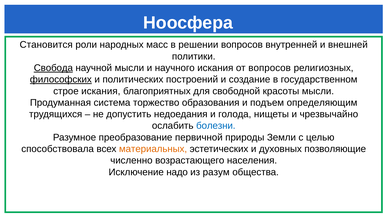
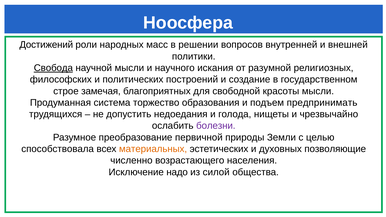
Становится: Становится -> Достижений (46, 45)
от вопросов: вопросов -> разумной (270, 68)
философских underline: present -> none (61, 80)
строе искания: искания -> замечая (101, 91)
определяющим: определяющим -> предпринимать (322, 103)
болезни colour: blue -> purple (216, 126)
разум: разум -> силой (216, 172)
